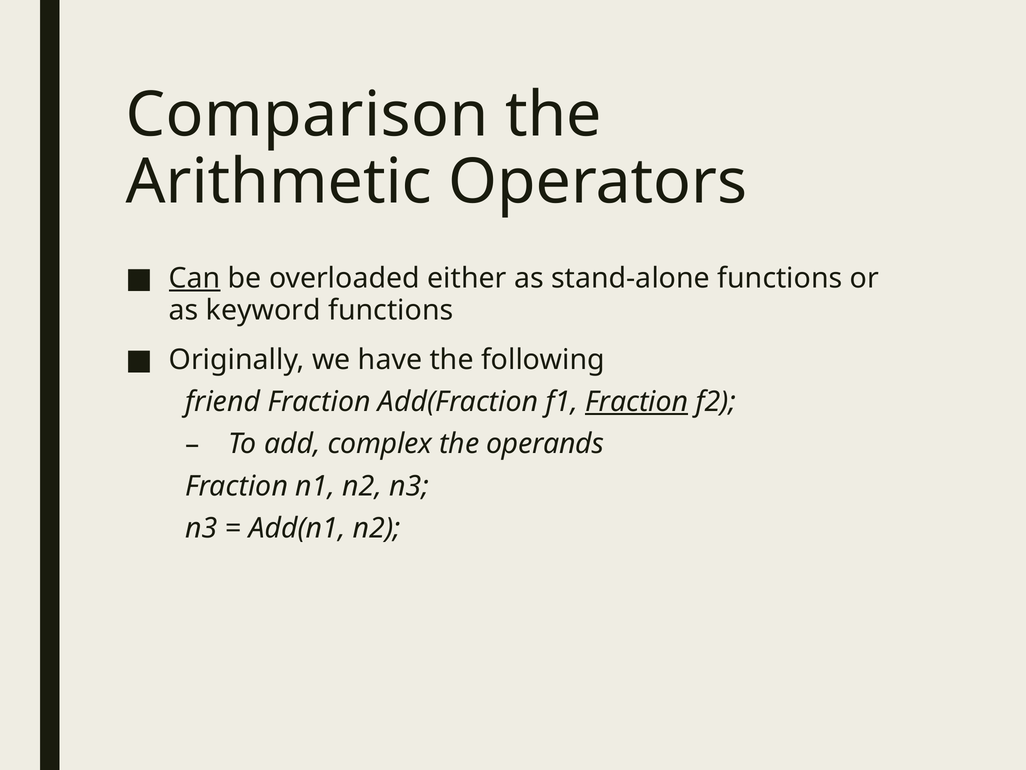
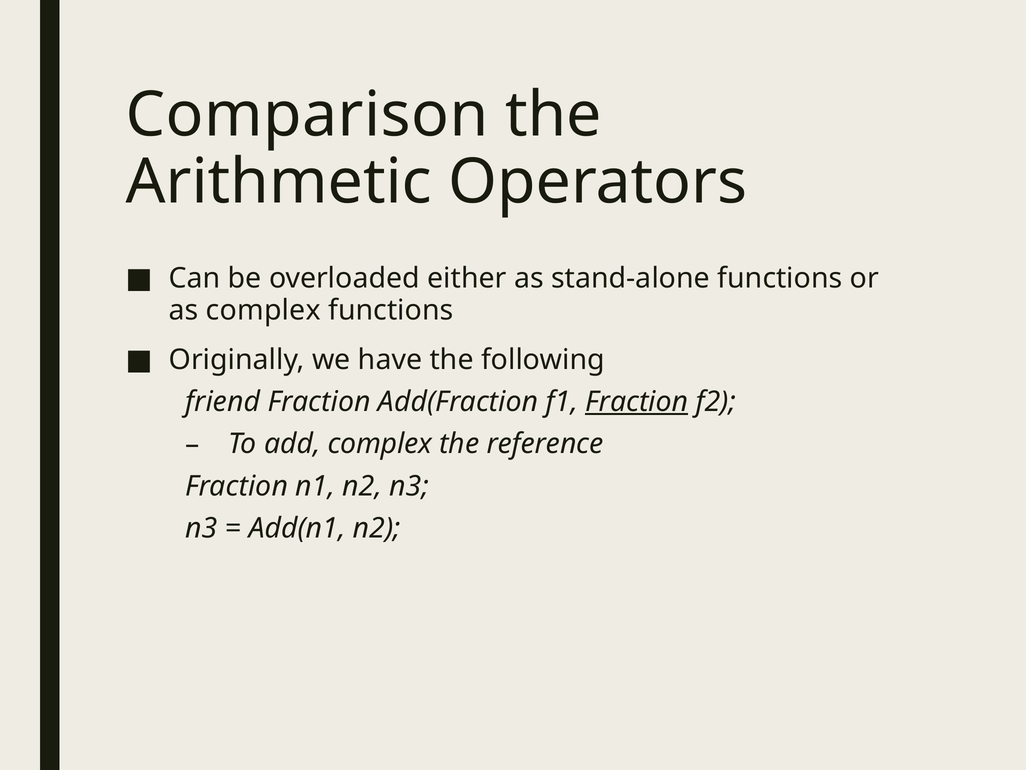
Can underline: present -> none (195, 278)
as keyword: keyword -> complex (263, 310)
operands: operands -> reference (545, 444)
